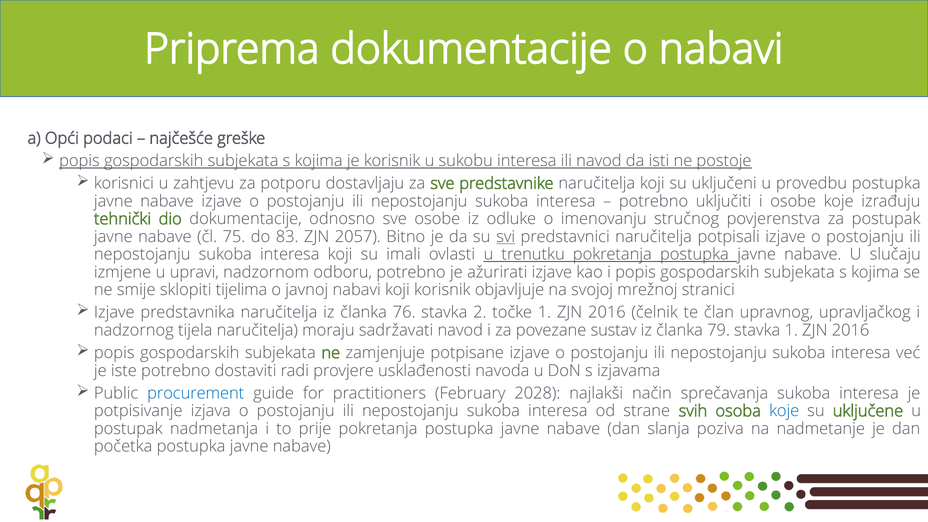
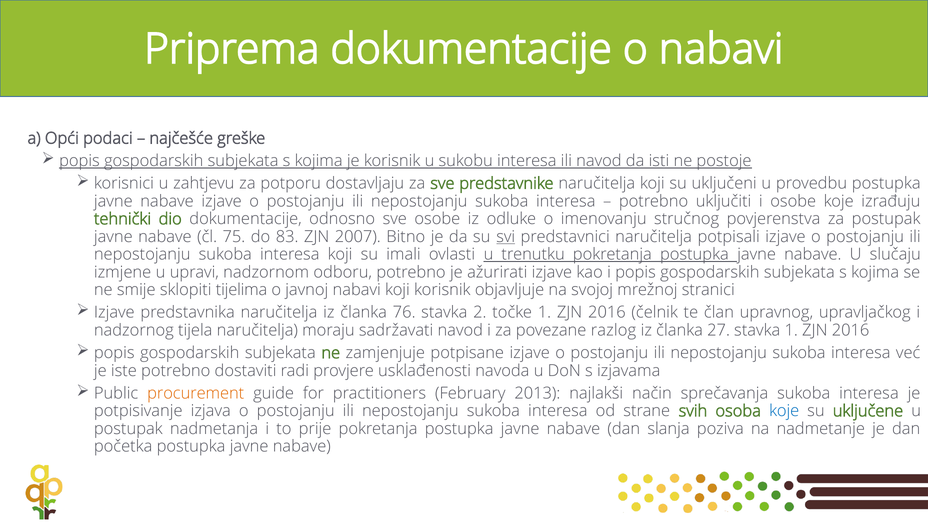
2057: 2057 -> 2007 (358, 237)
sustav: sustav -> razlog (613, 330)
79: 79 -> 27 (719, 330)
procurement colour: blue -> orange (196, 393)
2028: 2028 -> 2013 (537, 393)
